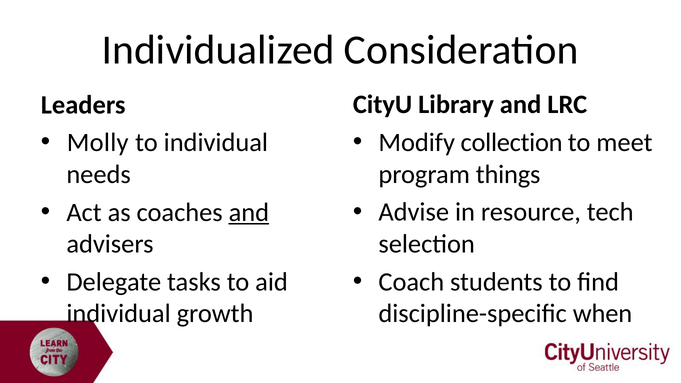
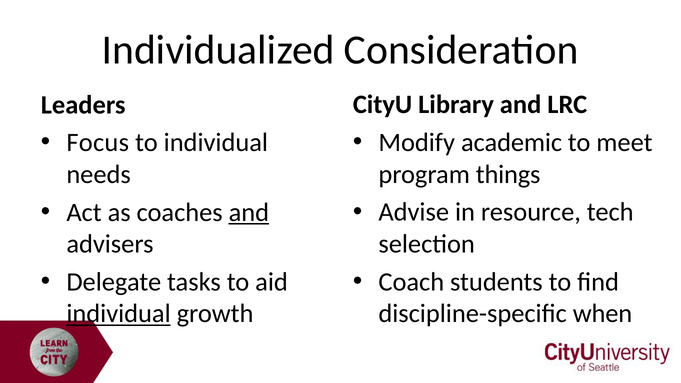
collection: collection -> academic (512, 143)
Molly: Molly -> Focus (98, 143)
individual underline: none -> present (119, 314)
